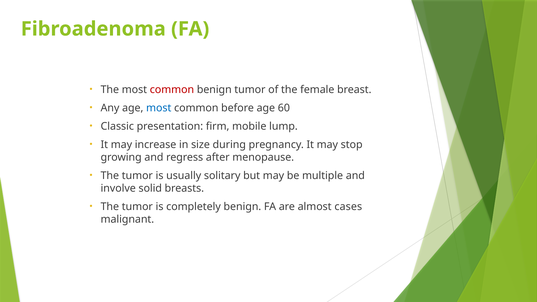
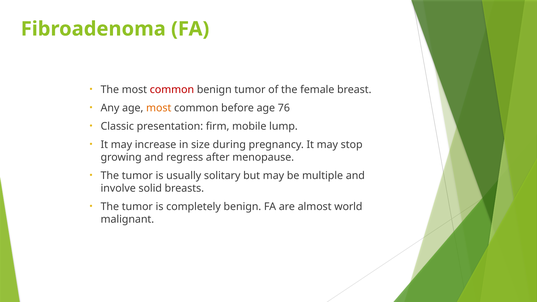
most colour: blue -> orange (159, 108)
60: 60 -> 76 (284, 108)
cases: cases -> world (348, 207)
